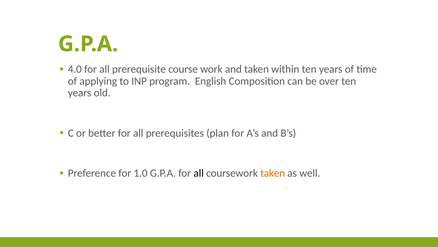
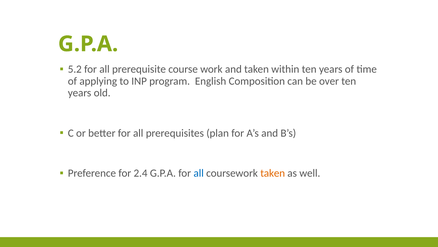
4.0: 4.0 -> 5.2 (75, 69)
1.0: 1.0 -> 2.4 (141, 173)
all colour: black -> blue (199, 173)
